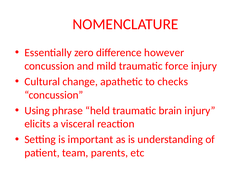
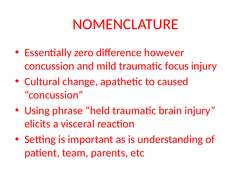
force: force -> focus (177, 66)
checks: checks -> caused (173, 82)
